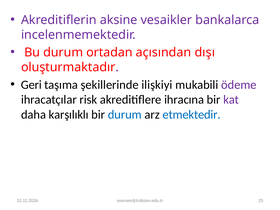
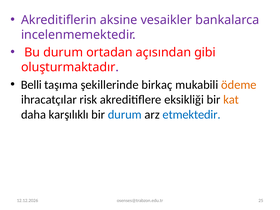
dışı: dışı -> gibi (205, 52)
Geri: Geri -> Belli (31, 85)
ilişkiyi: ilişkiyi -> birkaç (157, 85)
ödeme colour: purple -> orange (239, 85)
ihracına: ihracına -> eksikliği (184, 100)
kat colour: purple -> orange (231, 100)
